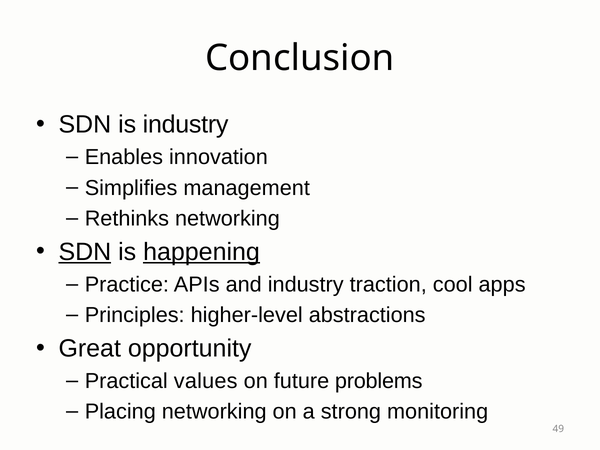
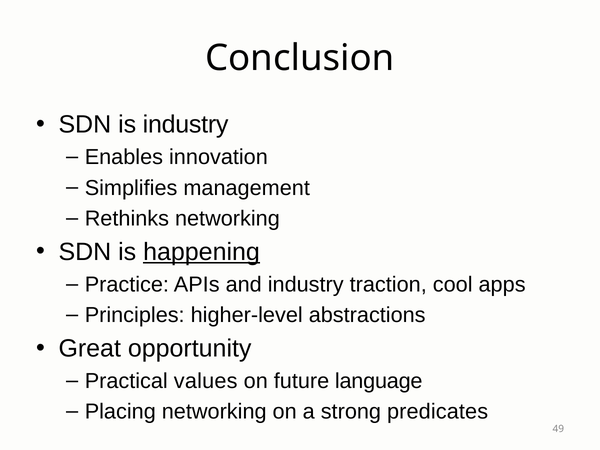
SDN underline: present -> none (85, 252)
problems: problems -> language (379, 381)
monitoring: monitoring -> predicates (438, 412)
